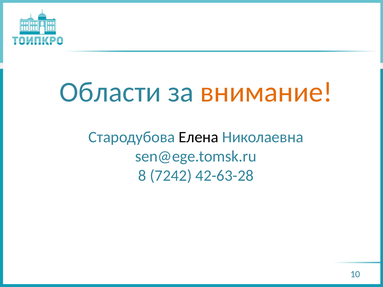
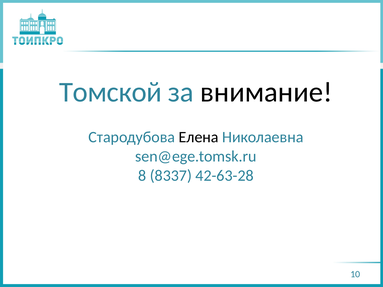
Области: Области -> Томской (110, 92)
внимание colour: orange -> black (266, 92)
7242: 7242 -> 8337 (171, 176)
